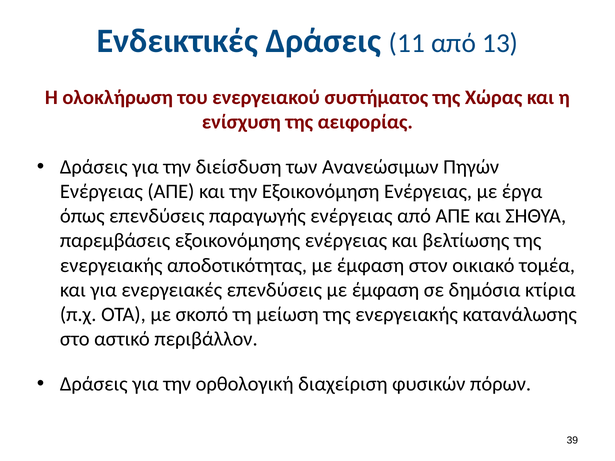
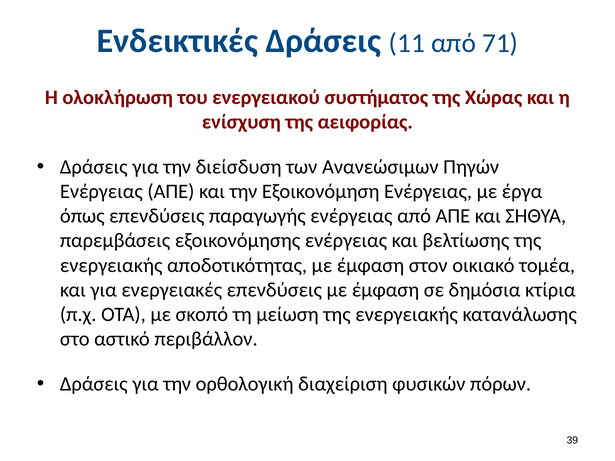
13: 13 -> 71 (500, 43)
